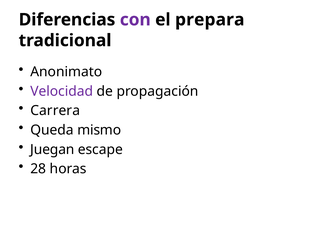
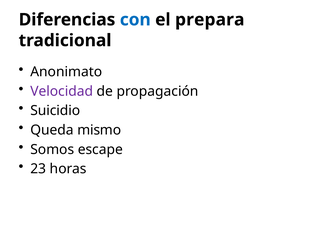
con colour: purple -> blue (135, 20)
Carrera: Carrera -> Suicidio (55, 110)
Juegan: Juegan -> Somos (52, 149)
28: 28 -> 23 (38, 168)
